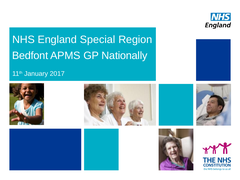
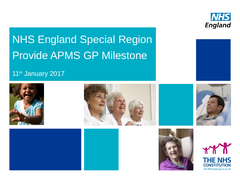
Bedfont: Bedfont -> Provide (30, 56)
Nationally: Nationally -> Milestone (124, 56)
